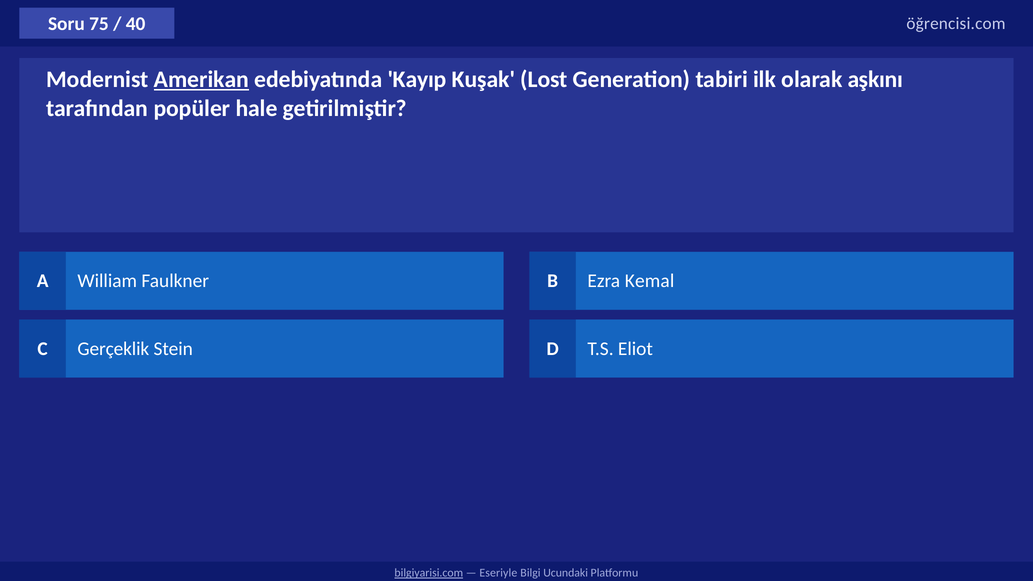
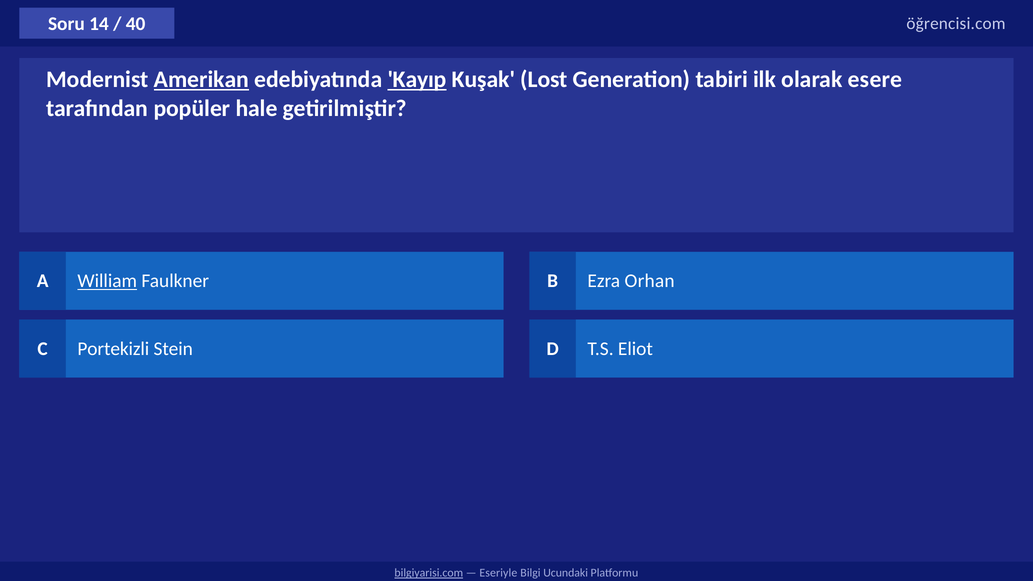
75: 75 -> 14 (99, 24)
Kayıp underline: none -> present (417, 80)
aşkını: aşkını -> esere (875, 80)
William underline: none -> present (107, 281)
Kemal: Kemal -> Orhan (650, 281)
Gerçeklik: Gerçeklik -> Portekizli (113, 349)
